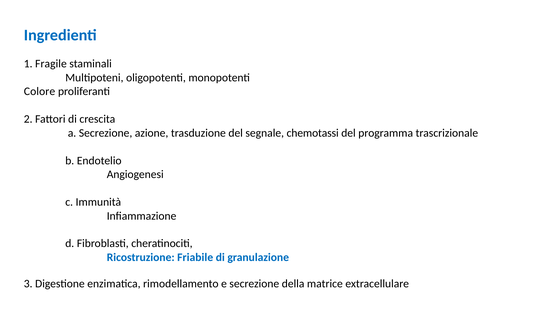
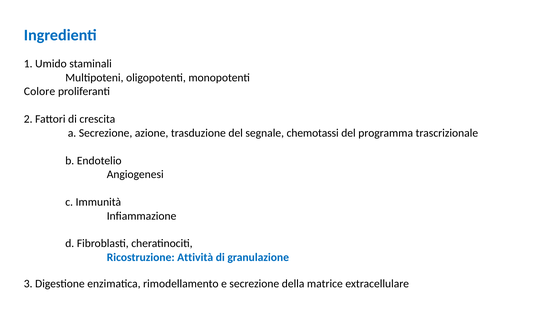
Fragile: Fragile -> Umido (51, 64)
Friabile: Friabile -> Attività (195, 257)
